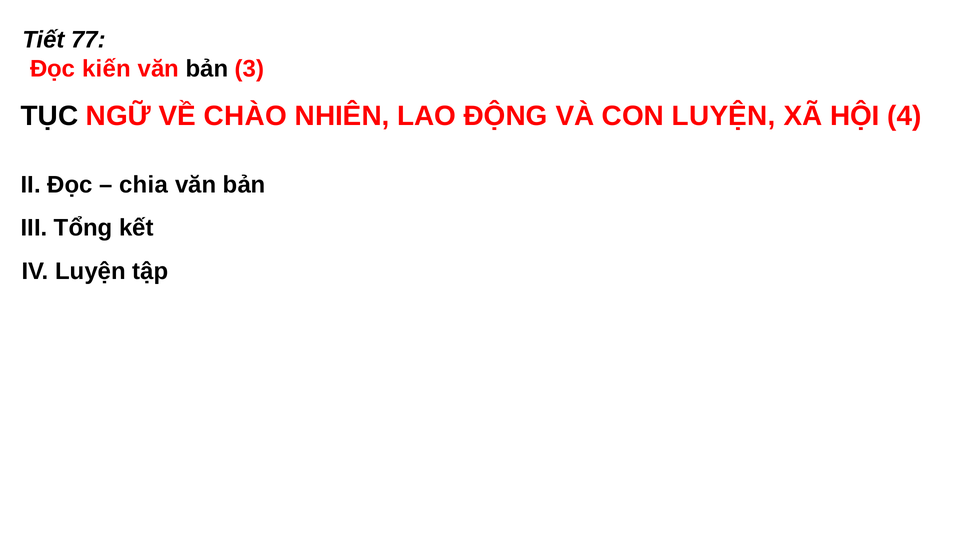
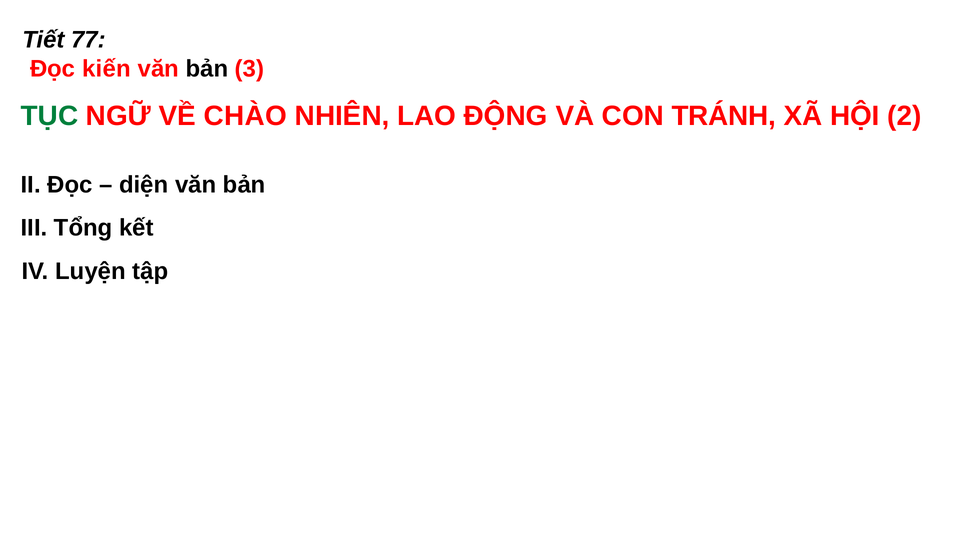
TỤC colour: black -> green (50, 116)
CON LUYỆN: LUYỆN -> TRÁNH (724, 116)
4: 4 -> 2 (904, 116)
chia: chia -> diện (144, 185)
